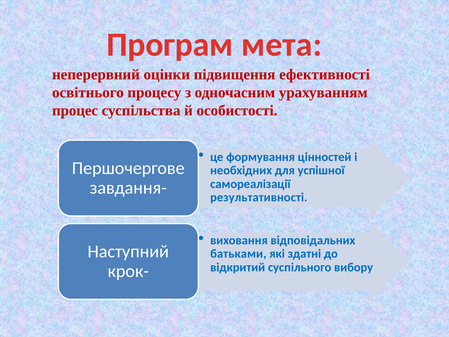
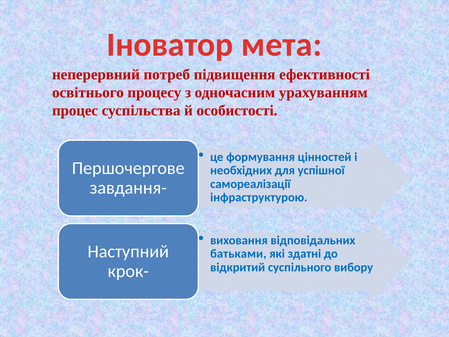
Програм: Програм -> Іноватор (170, 45)
оцінки: оцінки -> потреб (167, 75)
результативності: результативності -> інфраструктурою (259, 197)
